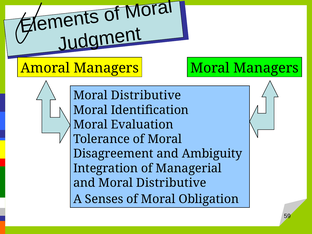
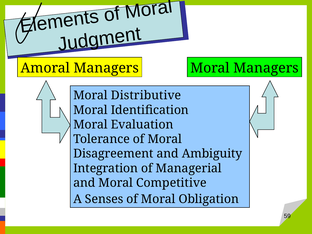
and Moral Distributive: Distributive -> Competitive (171, 183)
